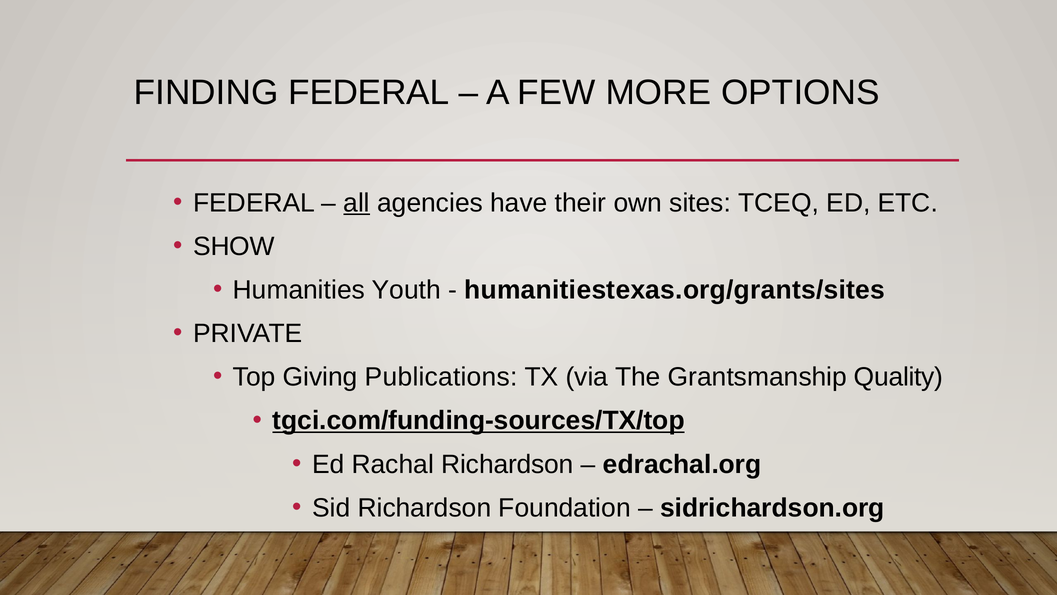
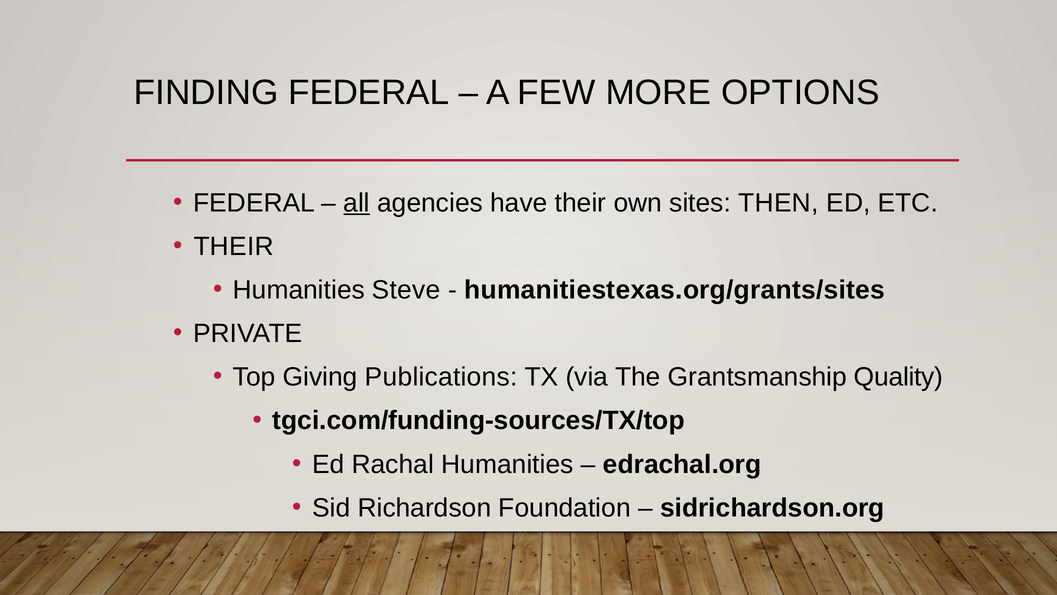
TCEQ: TCEQ -> THEN (778, 203)
SHOW: SHOW -> THEIR (234, 246)
Youth: Youth -> Steve (406, 290)
tgci.com/funding-sources/TX/top underline: present -> none (479, 420)
Rachal Richardson: Richardson -> Humanities (507, 464)
